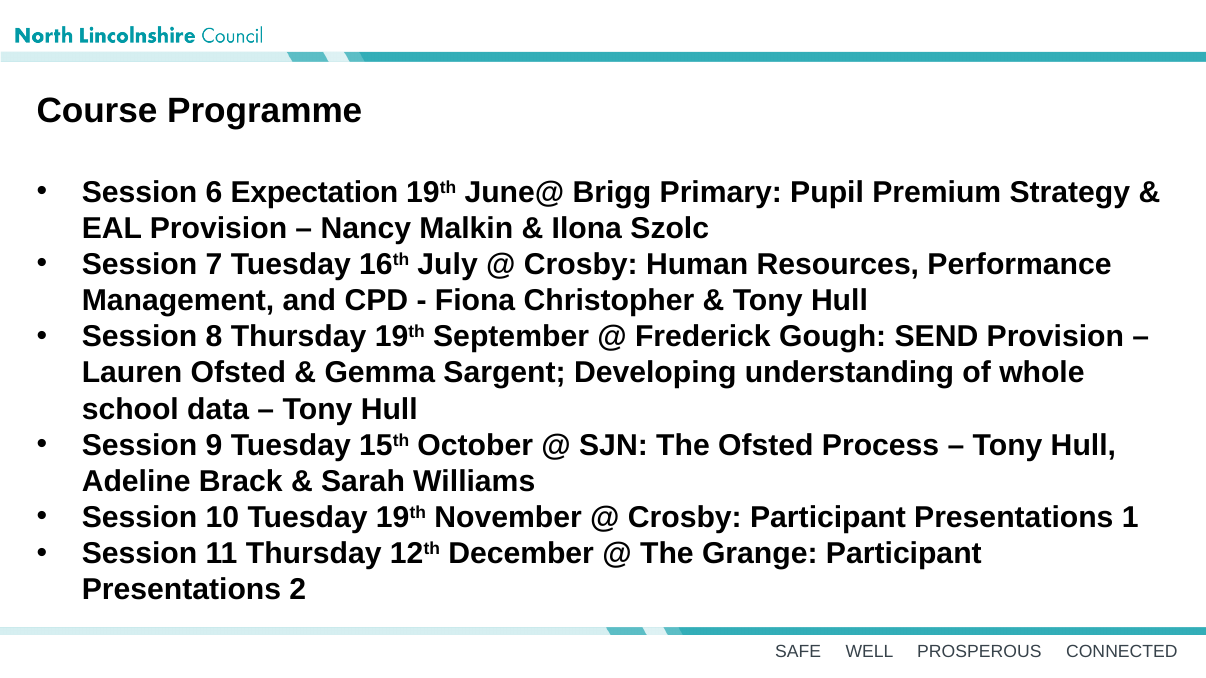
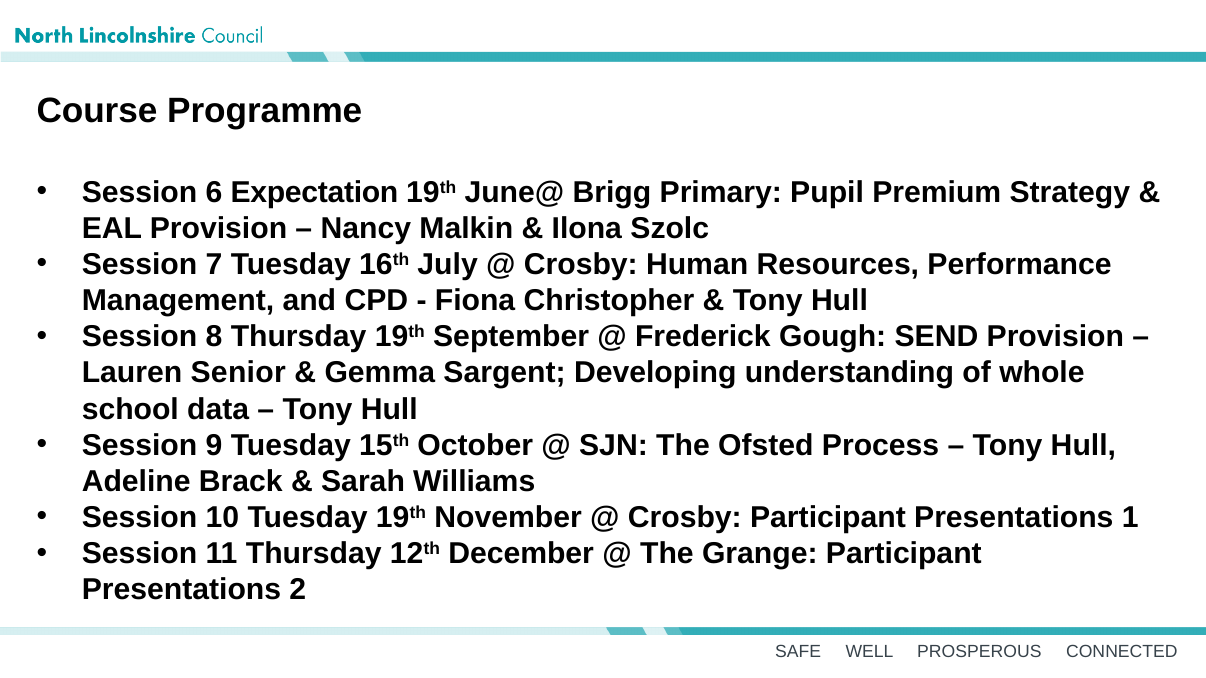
Lauren Ofsted: Ofsted -> Senior (238, 373)
